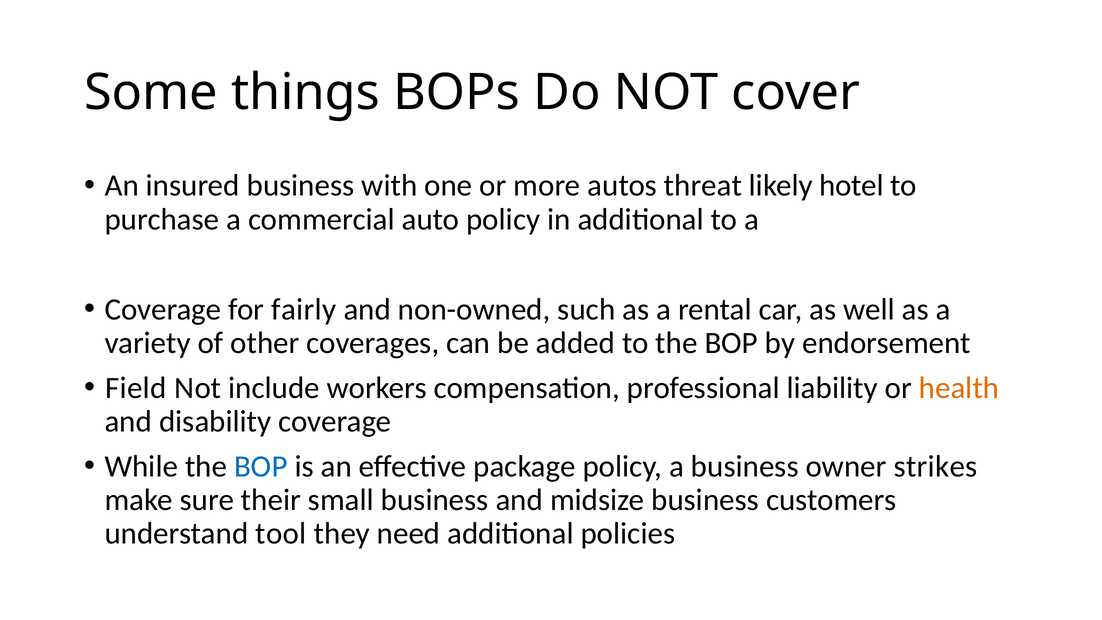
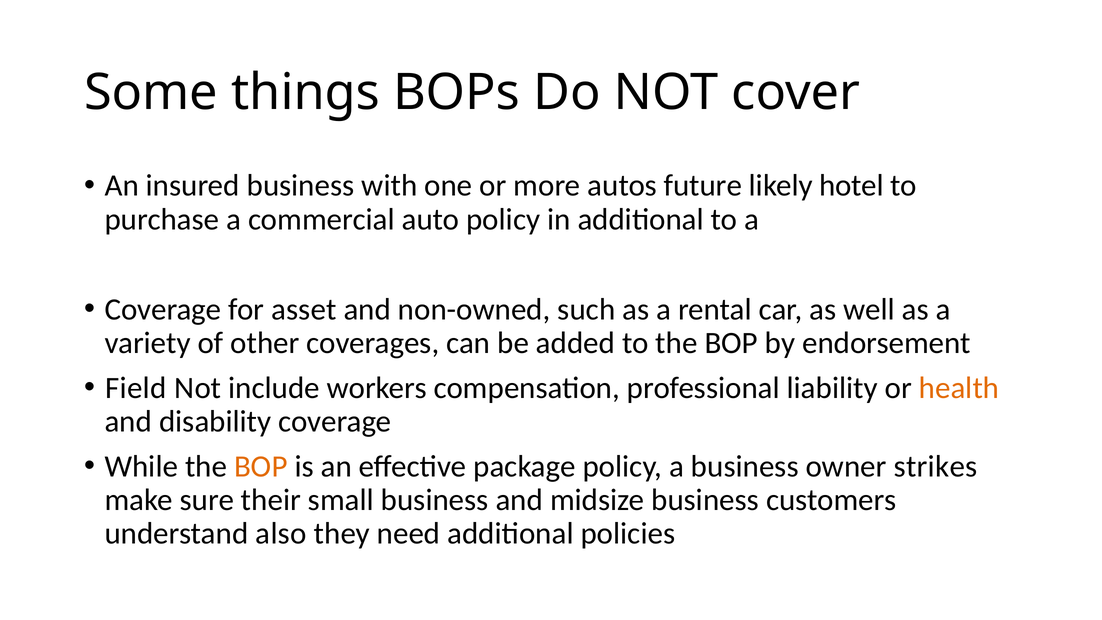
threat: threat -> future (703, 186)
fairly: fairly -> asset (304, 309)
BOP colour: blue -> orange (261, 466)
tool: tool -> also (281, 533)
